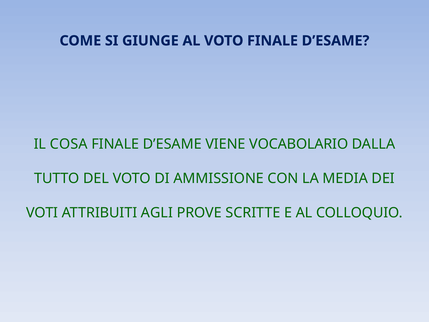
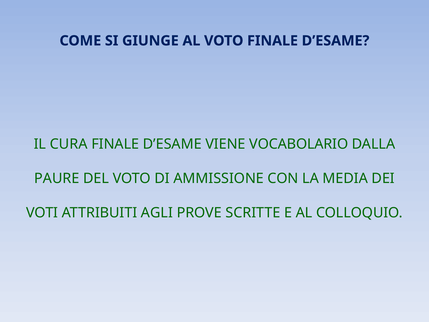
COSA: COSA -> CURA (69, 144)
TUTTO: TUTTO -> PAURE (57, 178)
